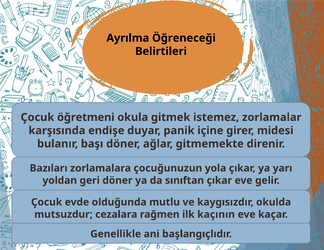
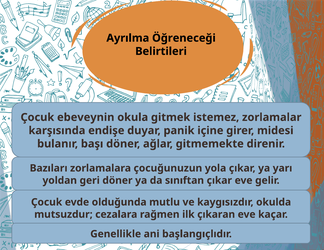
öğretmeni: öğretmeni -> ebeveynin (86, 117)
kaçının: kaçının -> çıkaran (216, 215)
